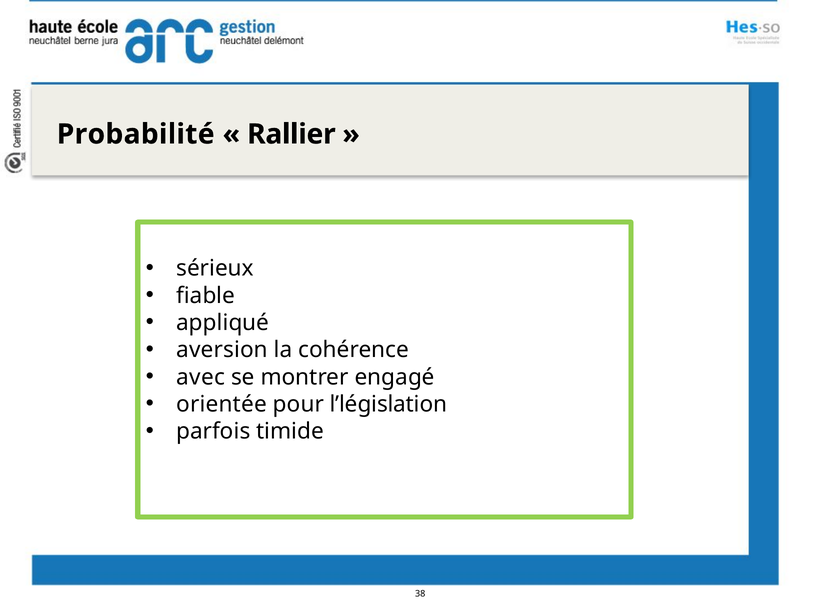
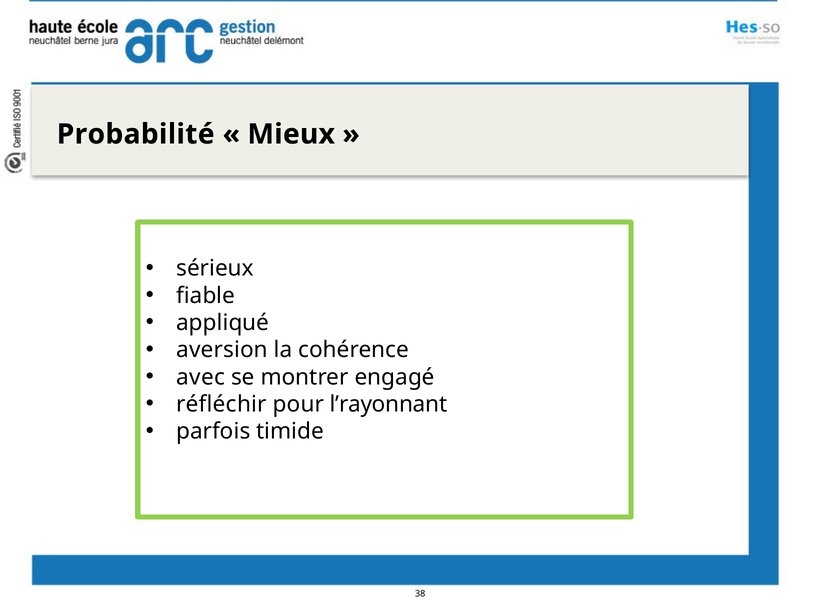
Rallier: Rallier -> Mieux (291, 134)
orientée: orientée -> réfléchir (222, 404)
l’législation: l’législation -> l’rayonnant (389, 404)
